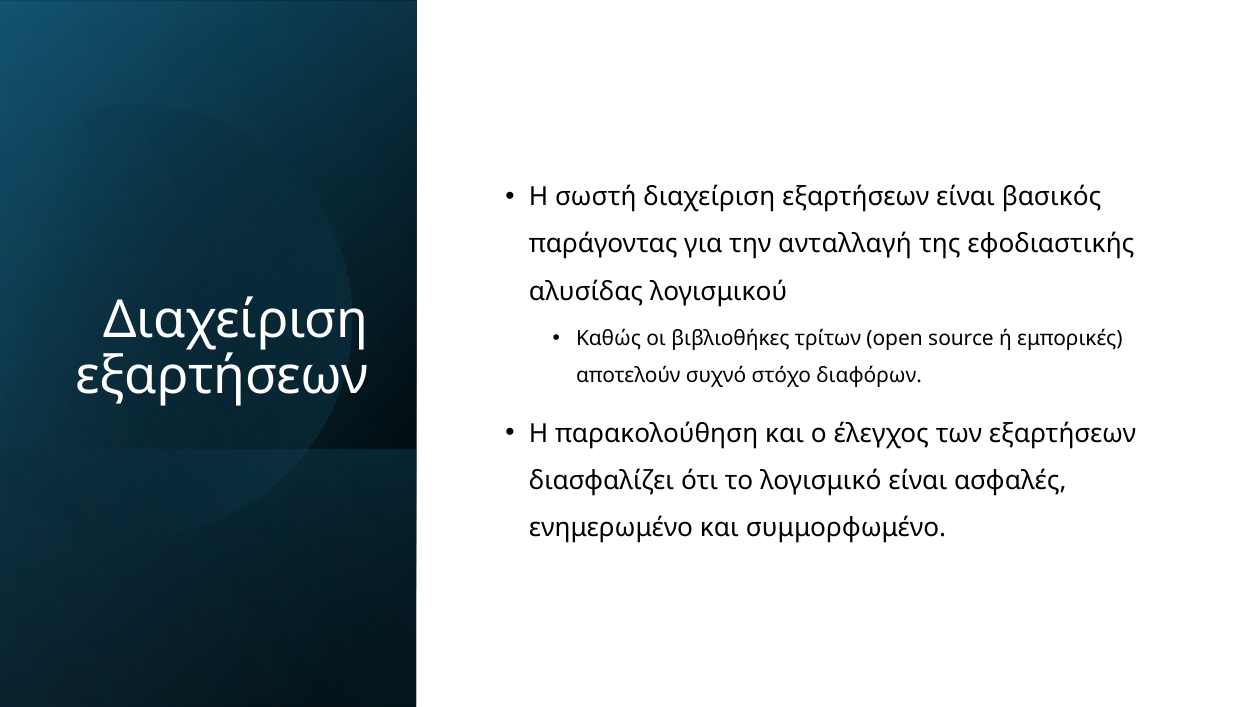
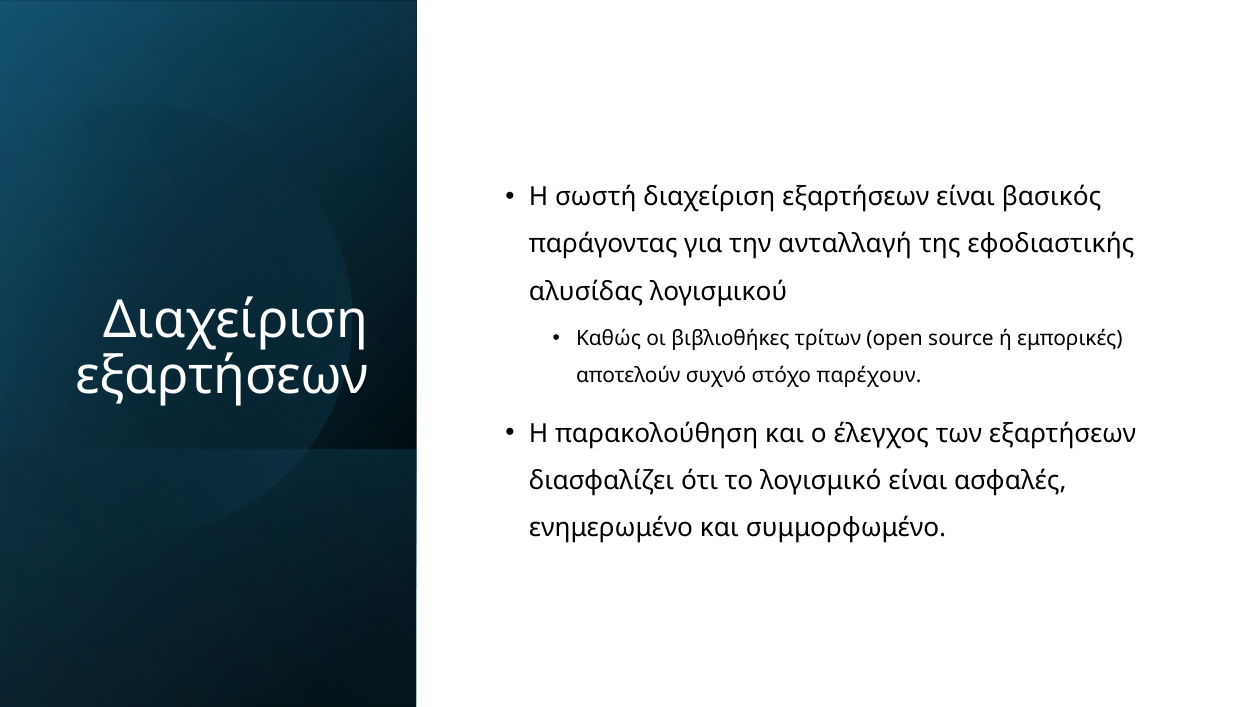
διαφόρων: διαφόρων -> παρέχουν (869, 376)
